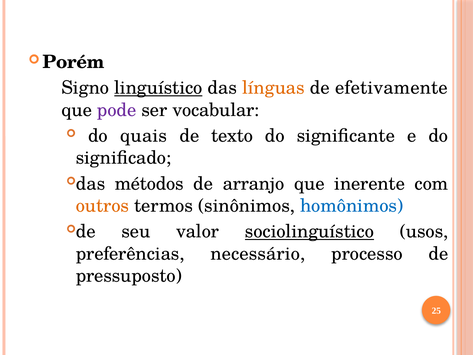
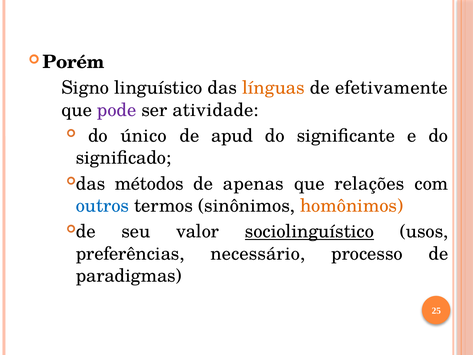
linguístico underline: present -> none (158, 88)
vocabular: vocabular -> atividade (216, 110)
quais: quais -> único (144, 136)
texto: texto -> apud (232, 136)
arranjo: arranjo -> apenas (253, 183)
inerente: inerente -> relações (369, 183)
outros colour: orange -> blue (102, 206)
homônimos colour: blue -> orange (352, 206)
pressuposto: pressuposto -> paradigmas (129, 276)
